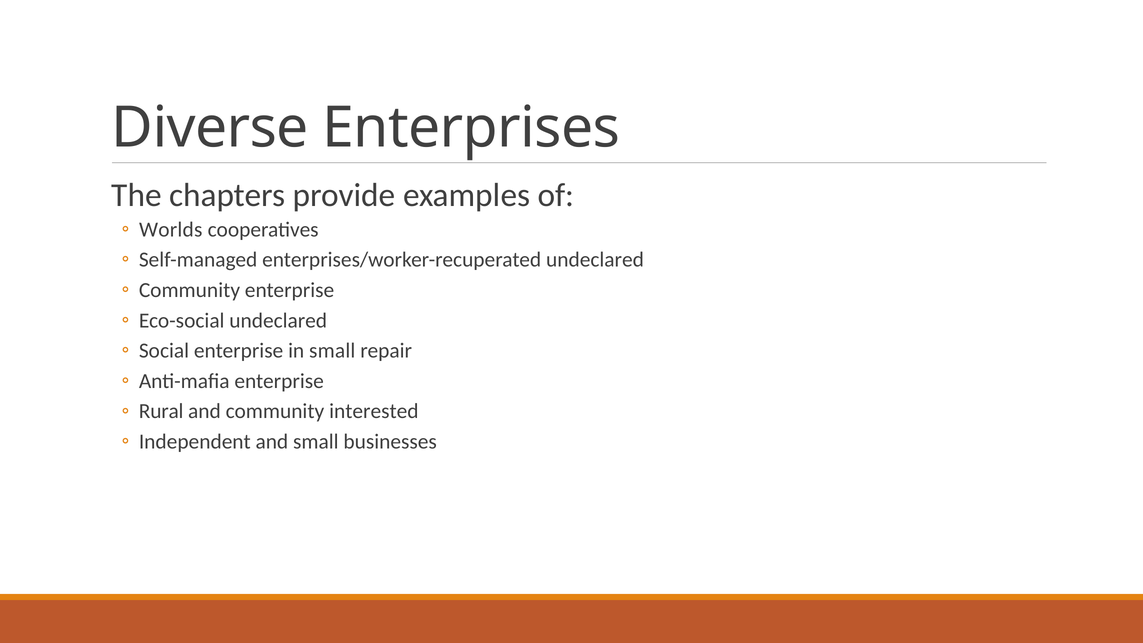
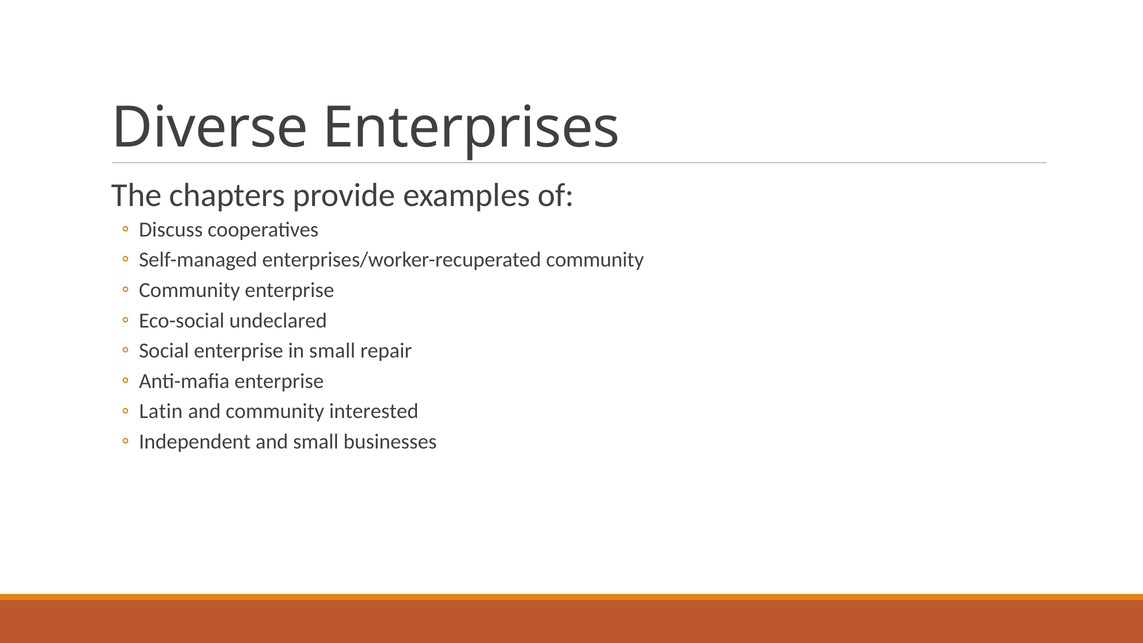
Worlds: Worlds -> Discuss (171, 230)
enterprises/worker-recuperated undeclared: undeclared -> community (595, 260)
Rural: Rural -> Latin (161, 411)
